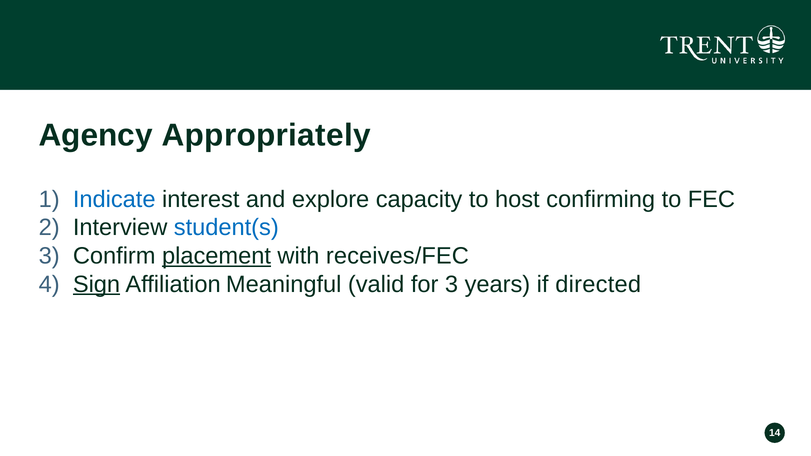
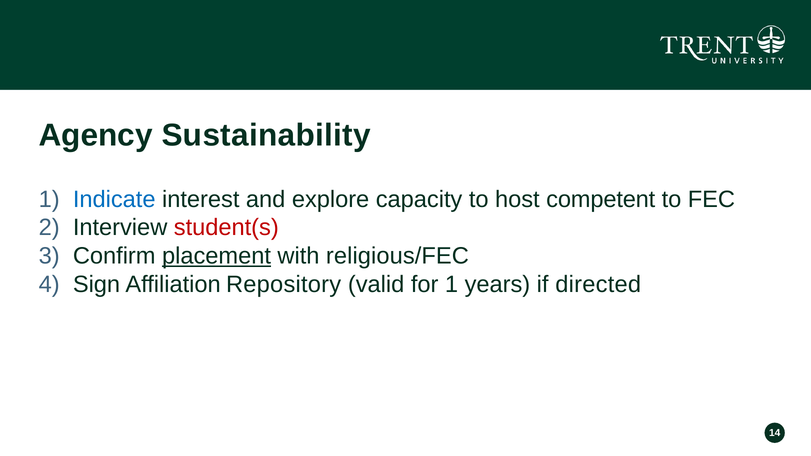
Appropriately: Appropriately -> Sustainability (266, 136)
confirming: confirming -> competent (601, 199)
student(s colour: blue -> red (226, 228)
receives/FEC: receives/FEC -> religious/FEC (397, 256)
Sign underline: present -> none (97, 284)
Meaningful: Meaningful -> Repository (284, 284)
for 3: 3 -> 1 (451, 284)
